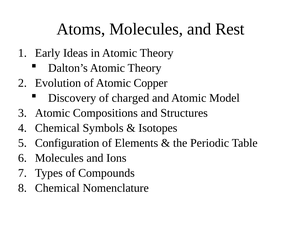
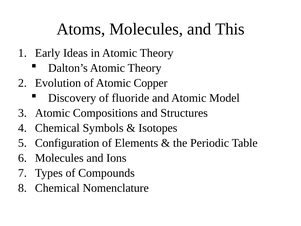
Rest: Rest -> This (230, 29)
charged: charged -> fluoride (130, 98)
